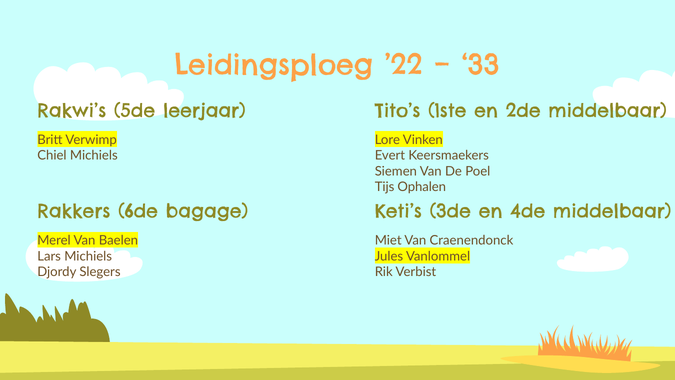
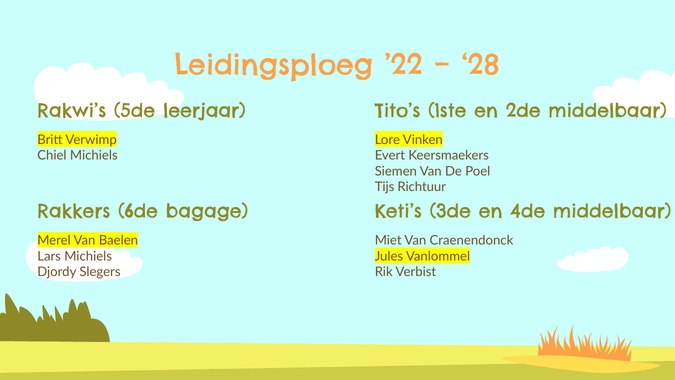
33: 33 -> 28 (481, 65)
Ophalen: Ophalen -> Richtuur (422, 187)
